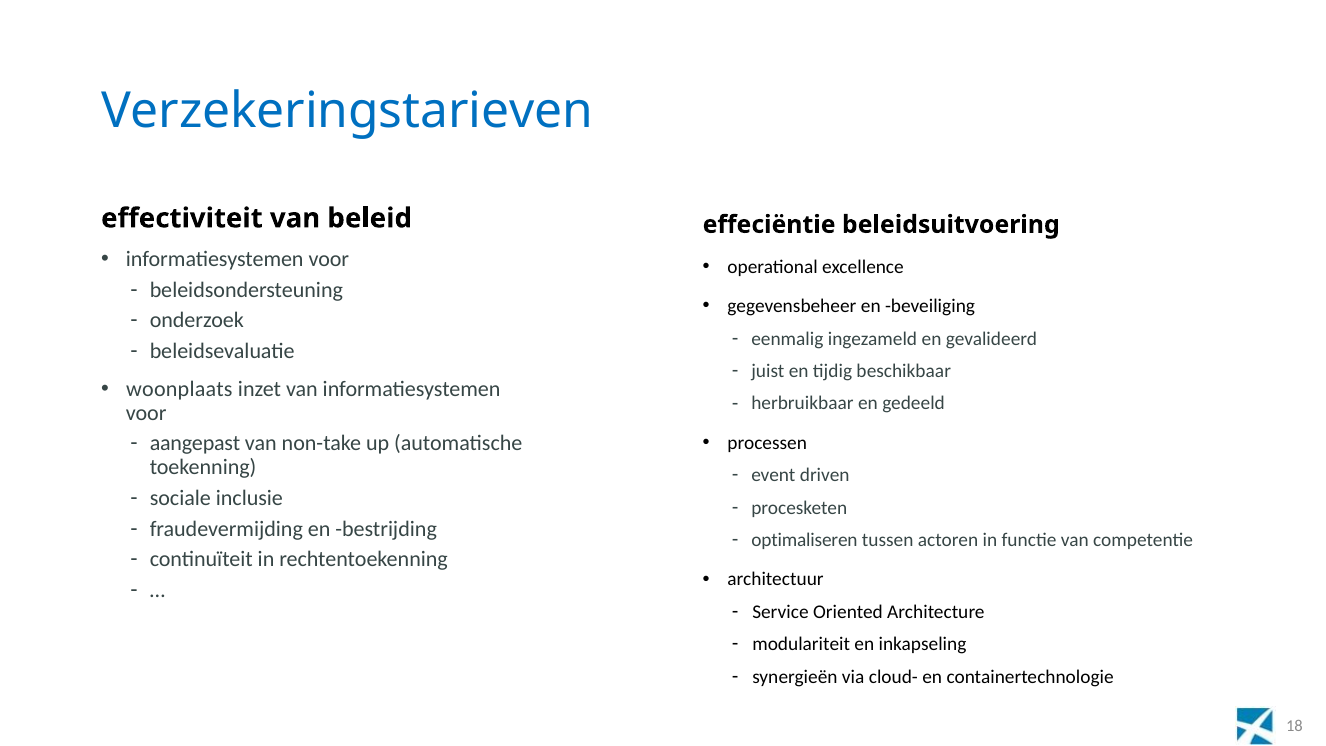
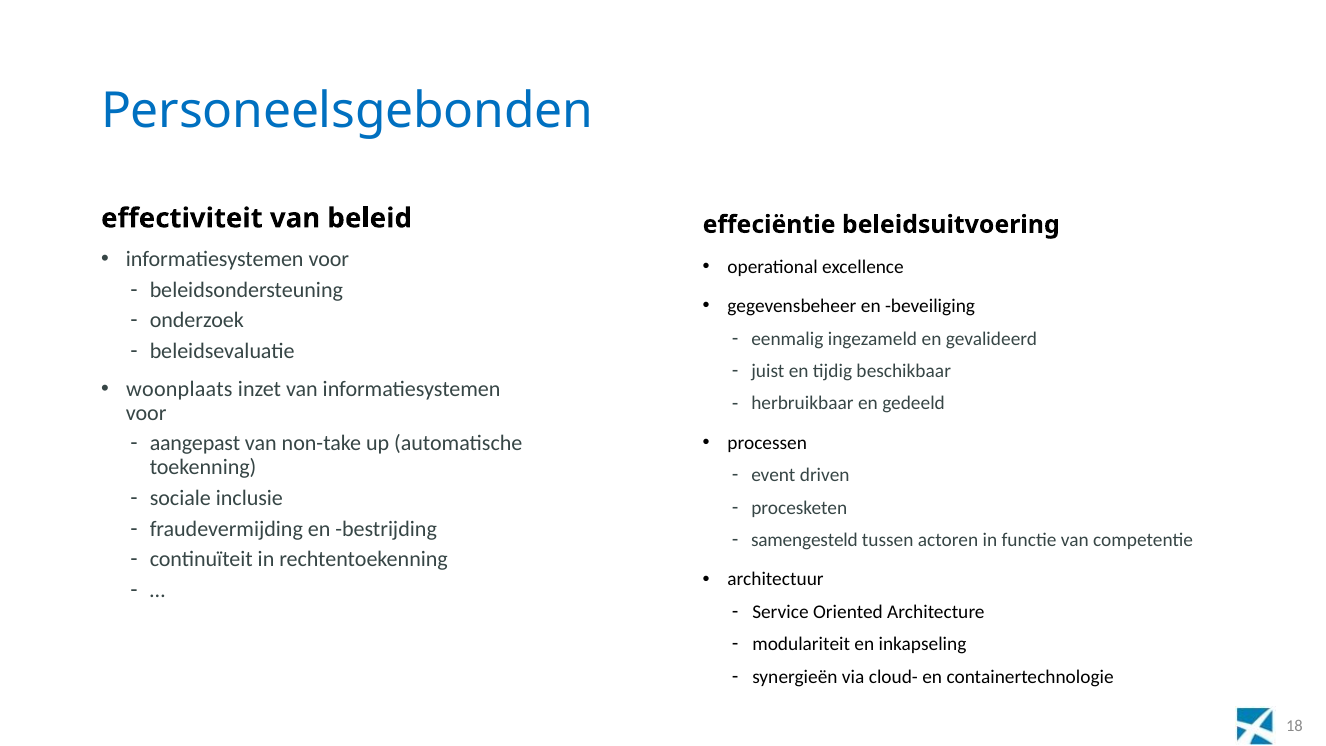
Verzekeringstarieven: Verzekeringstarieven -> Personeelsgebonden (347, 111)
optimaliseren: optimaliseren -> samengesteld (804, 540)
